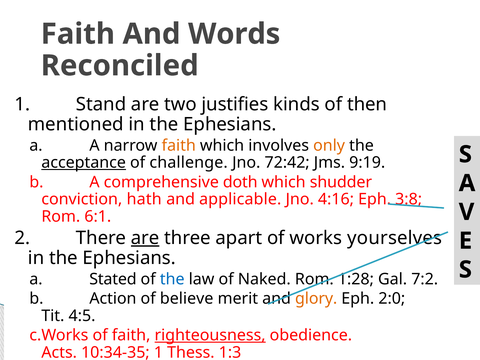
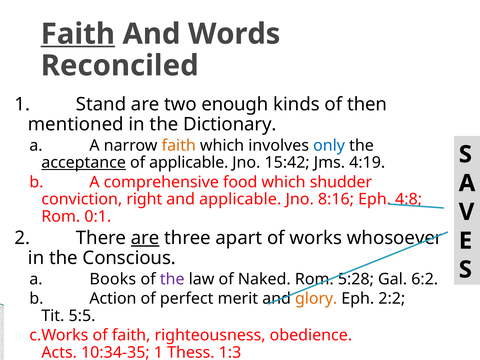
Faith underline: none -> present (78, 34)
justifies: justifies -> enough (235, 104)
mentioned in the Ephesians: Ephesians -> Dictionary (230, 124)
only colour: orange -> blue (329, 145)
of challenge: challenge -> applicable (189, 163)
72:42: 72:42 -> 15:42 (287, 163)
9:19: 9:19 -> 4:19 (367, 163)
doth: doth -> food (240, 182)
hath: hath -> right (144, 199)
4:16: 4:16 -> 8:16 (336, 199)
3:8: 3:8 -> 4:8 (409, 199)
6:1: 6:1 -> 0:1 (98, 217)
yourselves: yourselves -> whosoever (395, 238)
Ephesians: Ephesians -> Conscious (129, 258)
Stated: Stated -> Books (113, 279)
the colour: blue -> purple (172, 279)
1:28: 1:28 -> 5:28 (356, 279)
7:2: 7:2 -> 6:2 (425, 279)
believe: believe -> perfect (187, 298)
2:0: 2:0 -> 2:2 (392, 298)
4:5: 4:5 -> 5:5 (82, 316)
righteousness underline: present -> none (210, 335)
